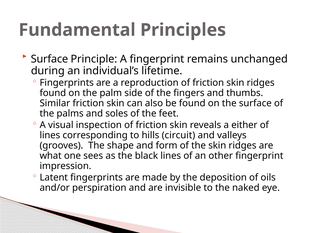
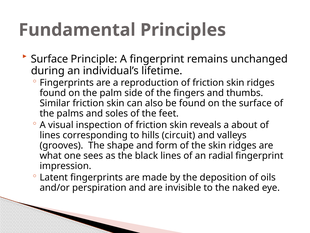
either: either -> about (244, 125)
other: other -> radial (221, 155)
